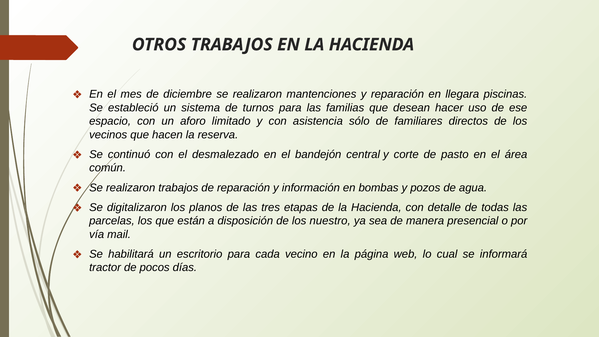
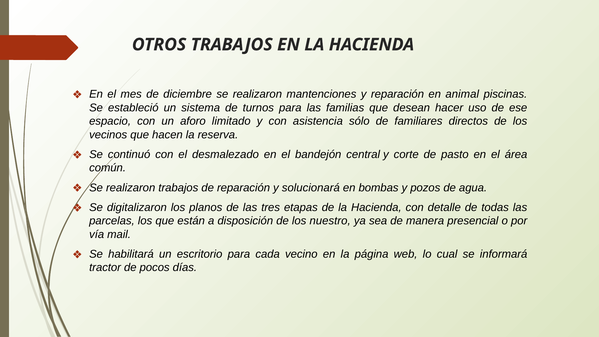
llegara: llegara -> animal (462, 94)
información: información -> solucionará (311, 188)
